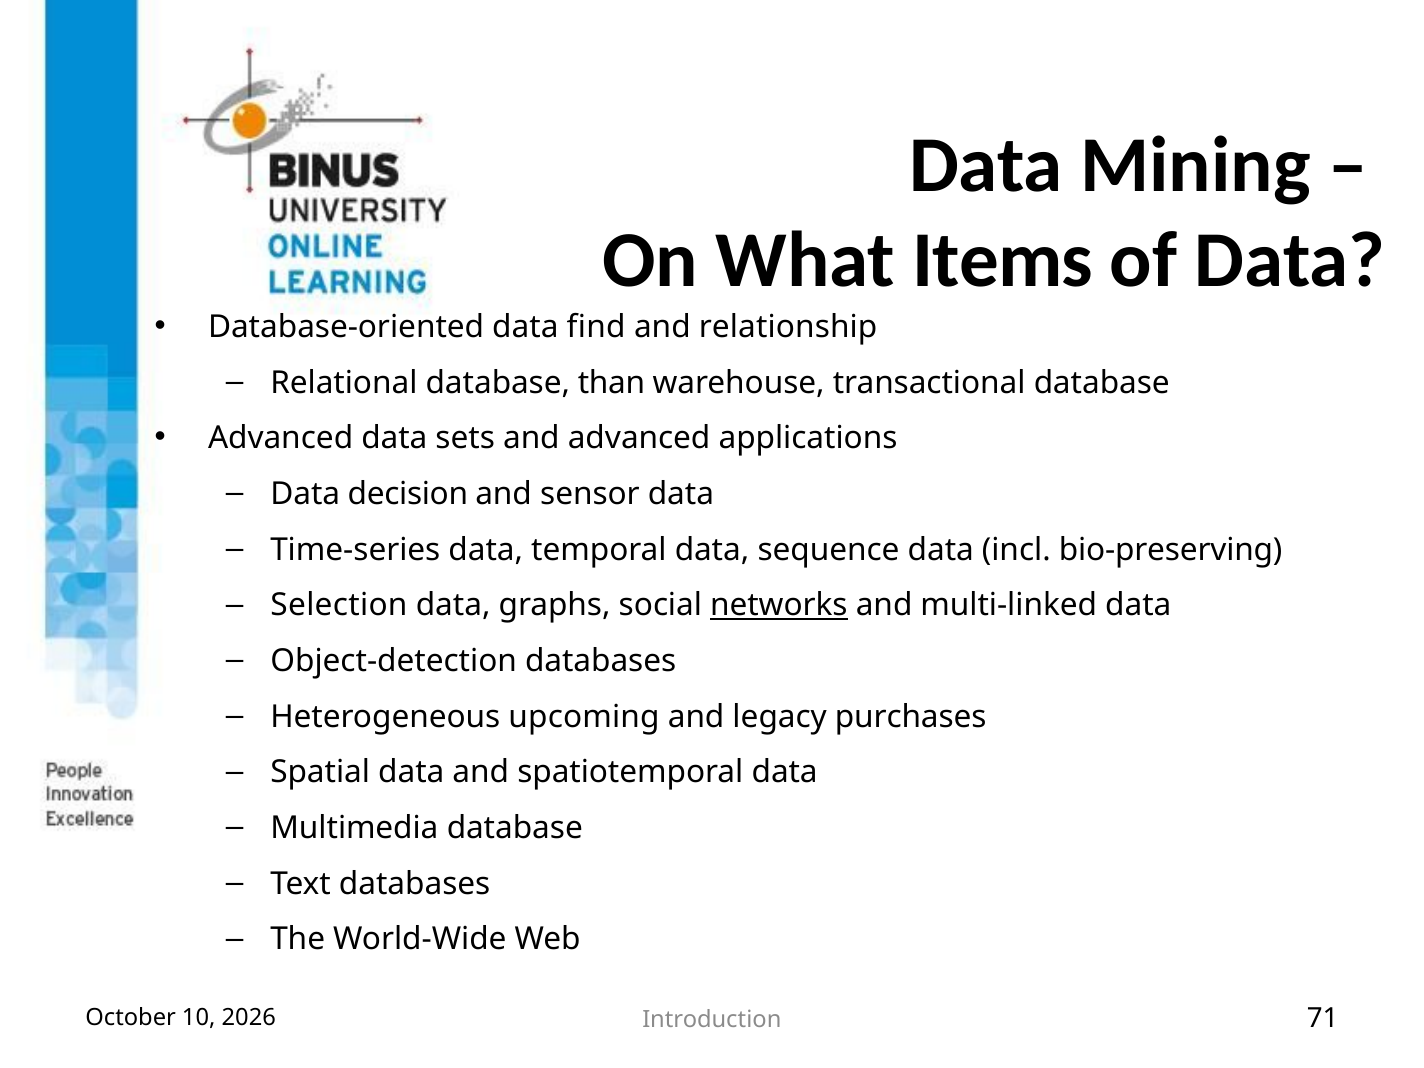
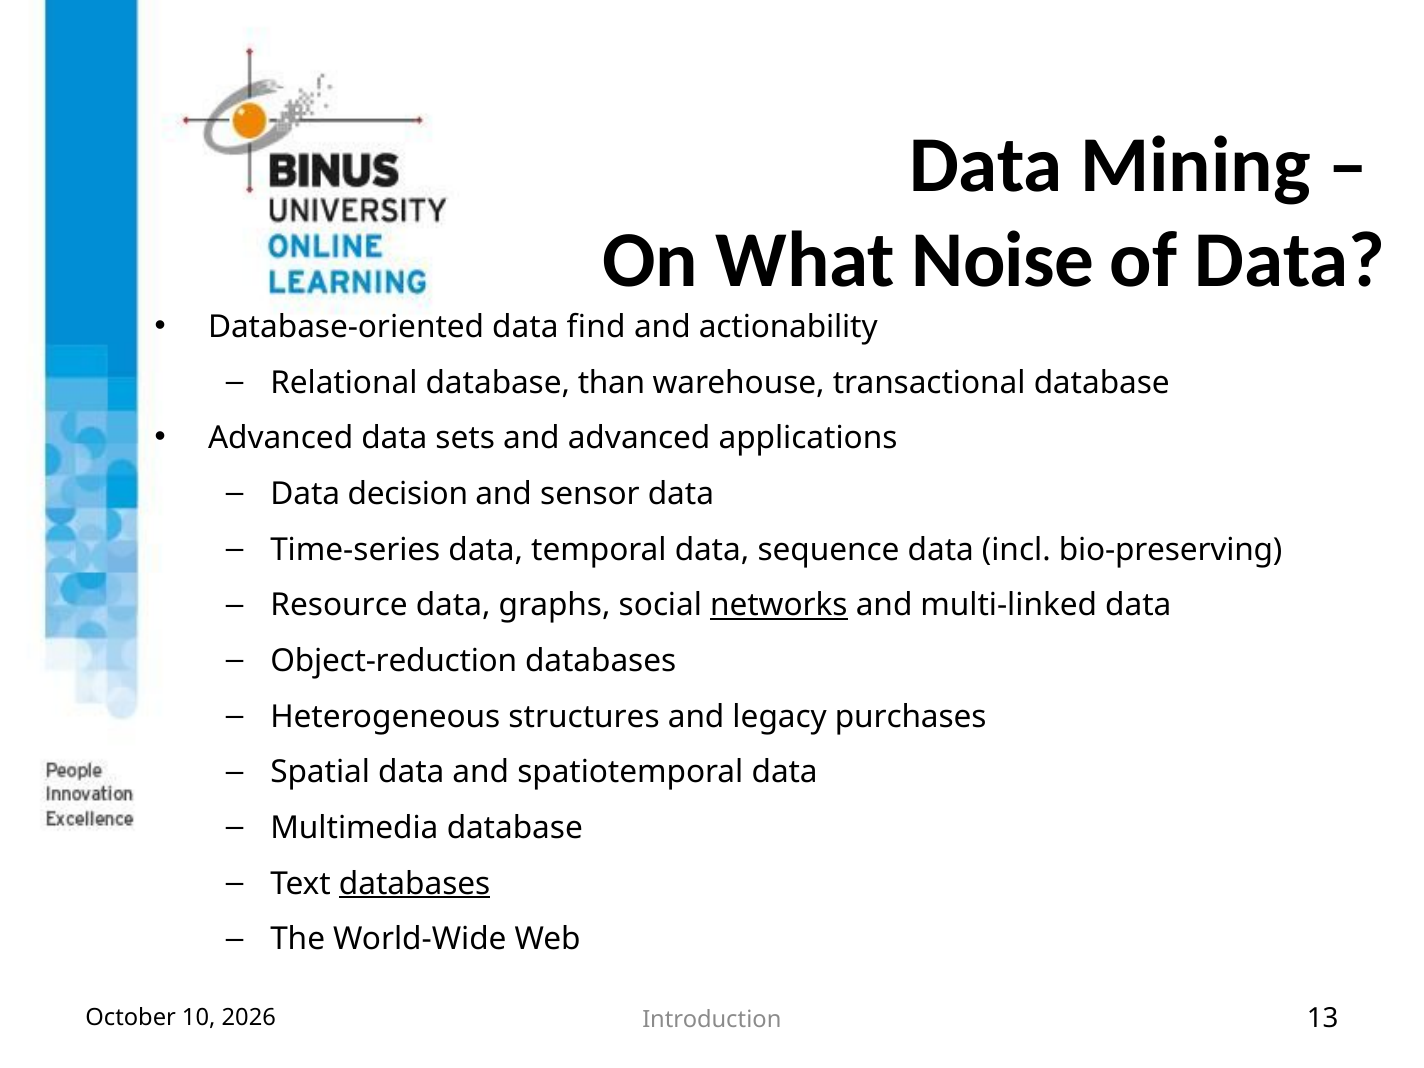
Items: Items -> Noise (1003, 261)
relationship: relationship -> actionability (788, 327)
Selection: Selection -> Resource (339, 605)
Object-detection: Object-detection -> Object-reduction (394, 661)
upcoming: upcoming -> structures (584, 717)
databases underline: none -> present (415, 884)
71: 71 -> 13 (1323, 1018)
